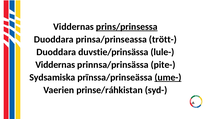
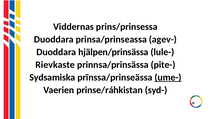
prins/prinsessa underline: present -> none (127, 27)
trött-: trött- -> agev- (163, 39)
duvstie/prinsässa: duvstie/prinsässa -> hjälpen/prinsässa (113, 52)
Viddernas: Viddernas -> Rievkaste (55, 64)
